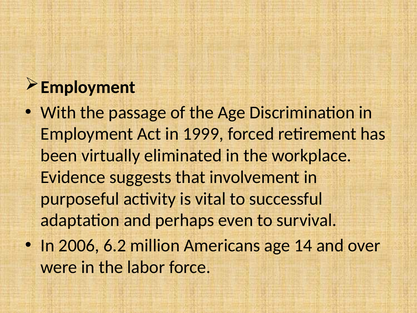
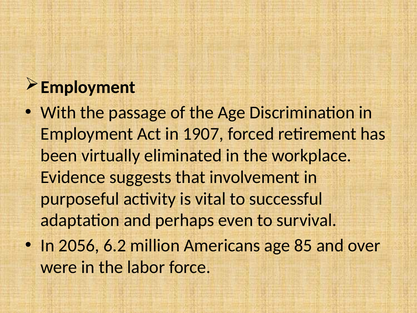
1999: 1999 -> 1907 (203, 134)
2006: 2006 -> 2056 (79, 245)
14: 14 -> 85 (303, 245)
